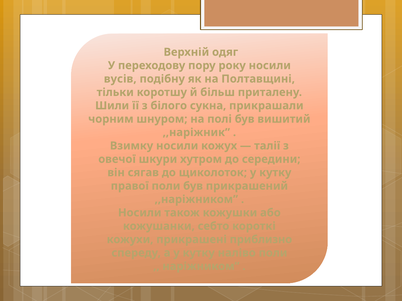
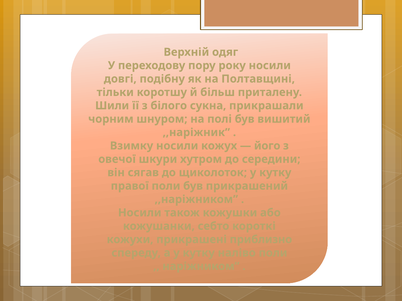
вусів: вусів -> довгі (120, 79)
талії: талії -> його (267, 146)
